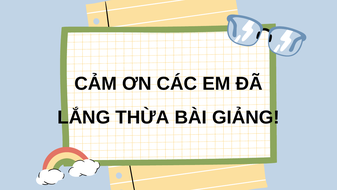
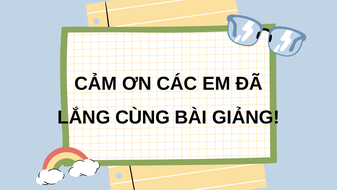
THỪA: THỪA -> CÙNG (143, 117)
